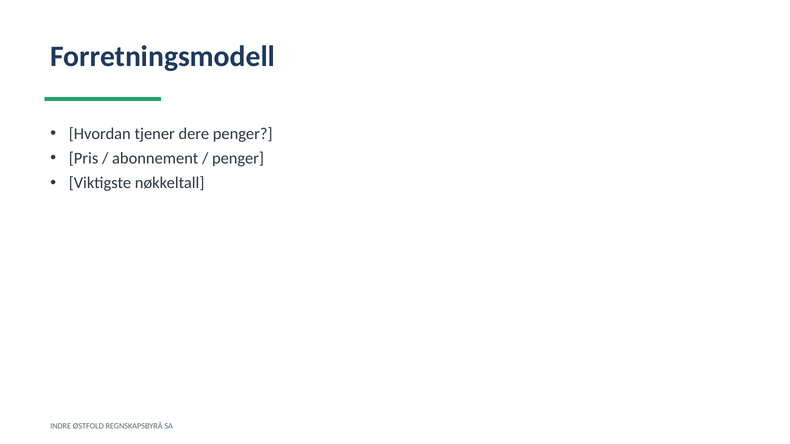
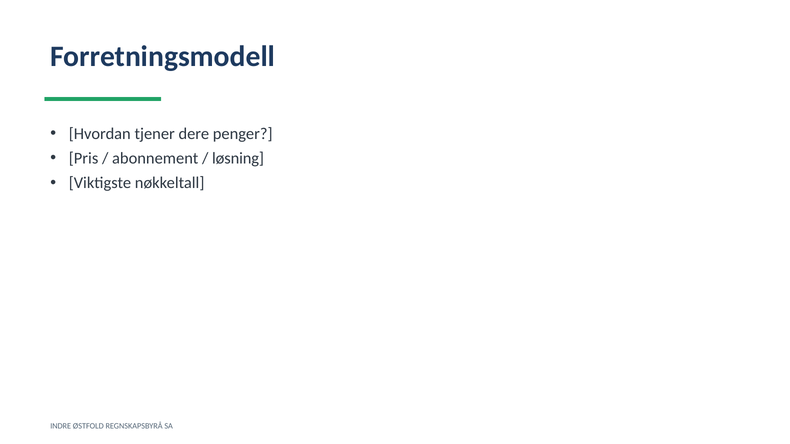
penger: penger -> løsning (238, 159)
